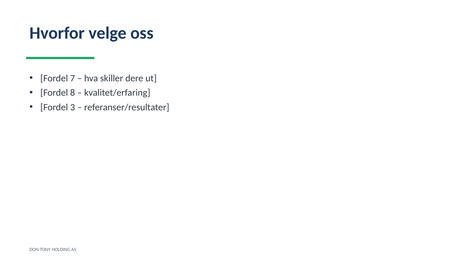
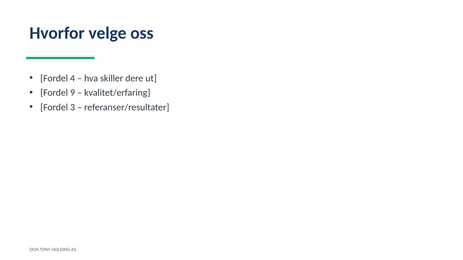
7: 7 -> 4 (73, 78)
8: 8 -> 9 (73, 93)
